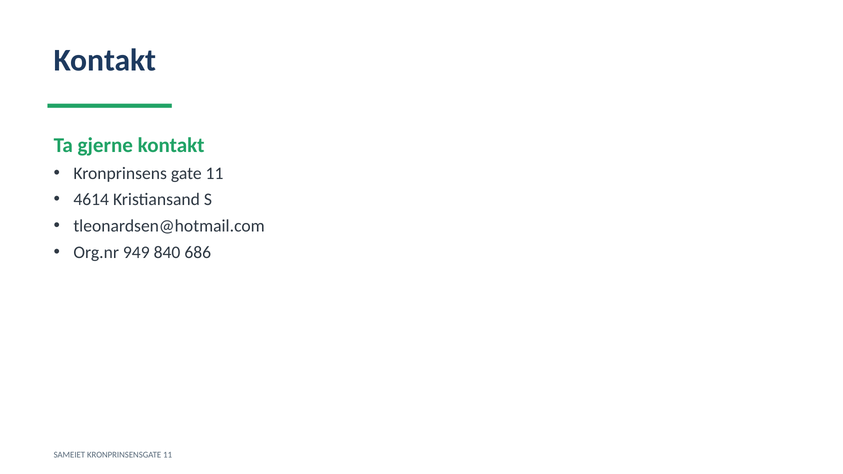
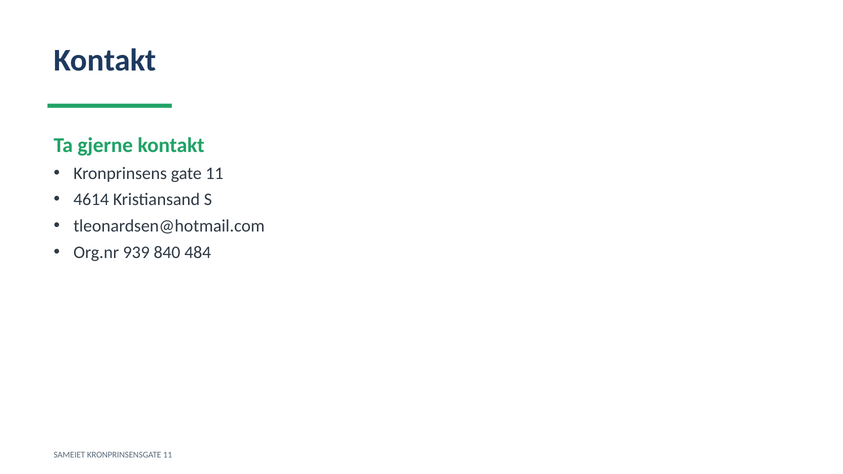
949: 949 -> 939 (136, 252)
686: 686 -> 484 (198, 252)
